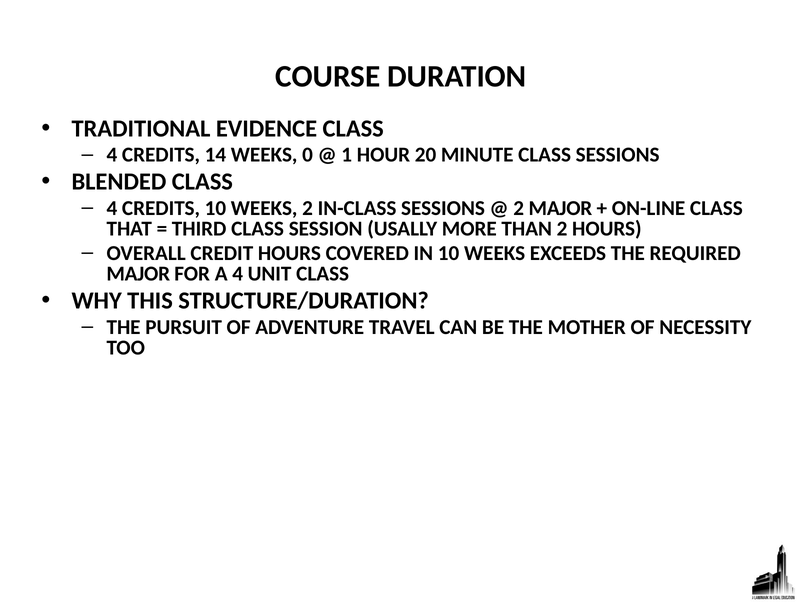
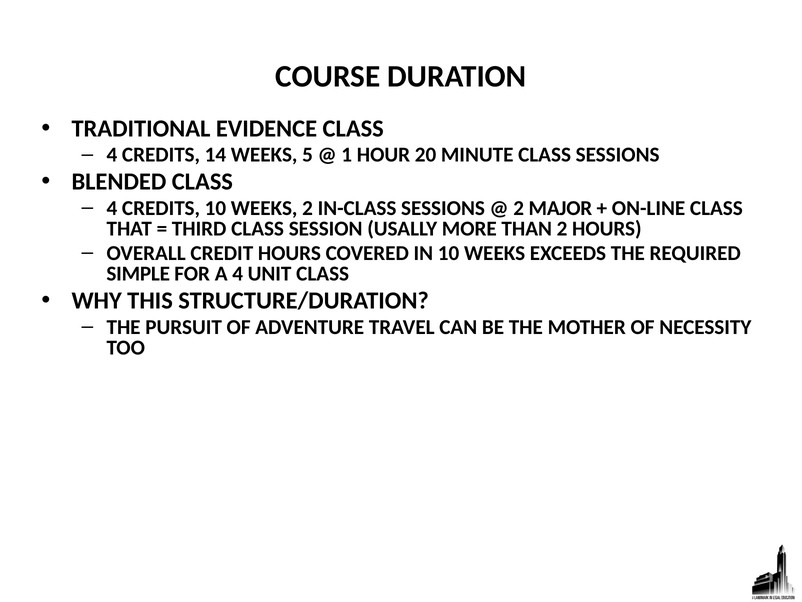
0: 0 -> 5 (308, 155)
MAJOR: MAJOR -> SIMPLE (138, 274)
